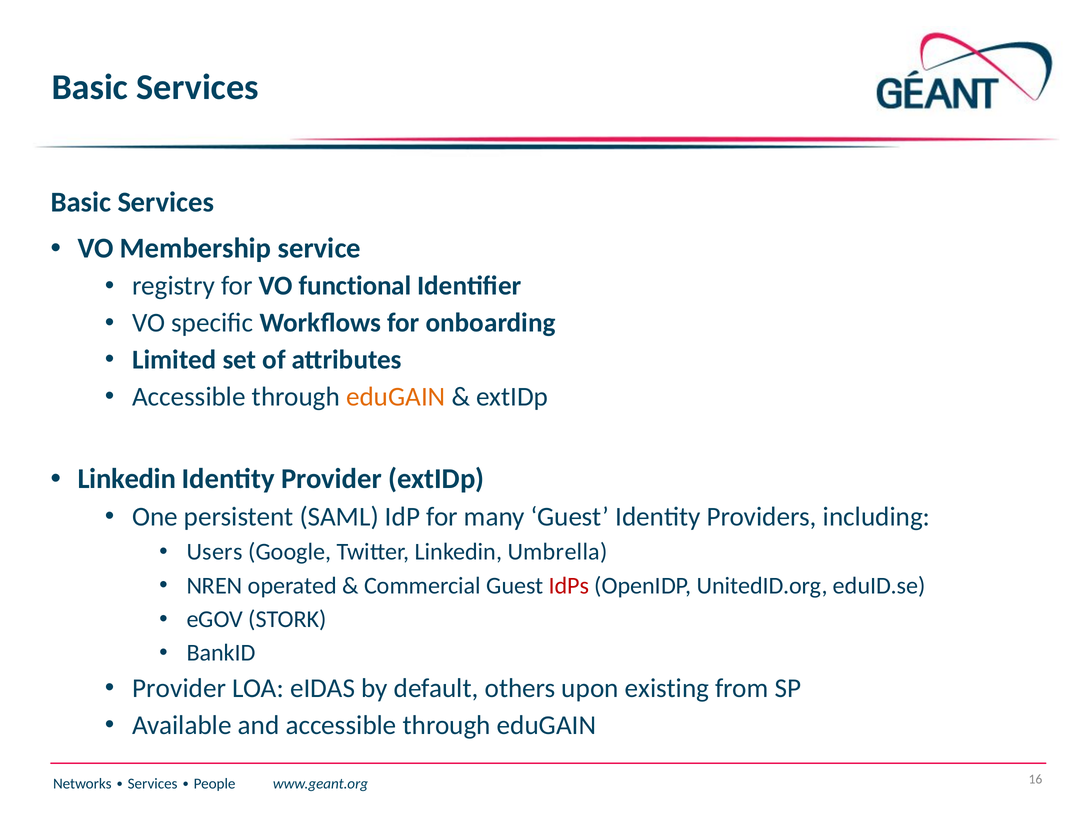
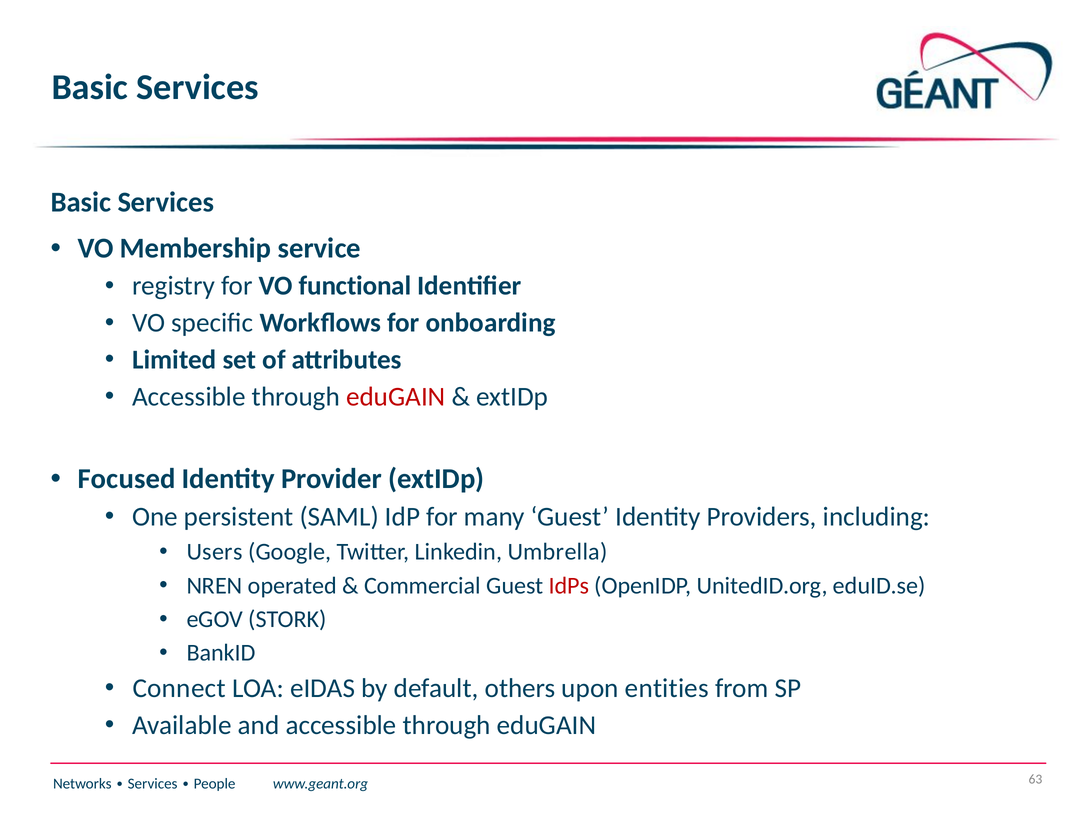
eduGAIN colour: orange -> red (396, 397)
Linkedin: Linkedin -> Focused (127, 479)
Provider: Provider -> Connect (179, 688)
existing: existing -> entities (667, 688)
16: 16 -> 63 (1035, 779)
